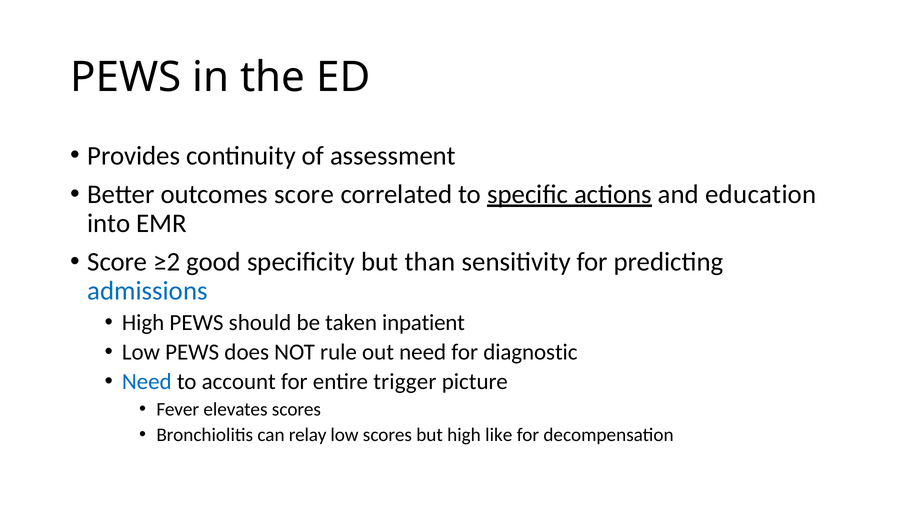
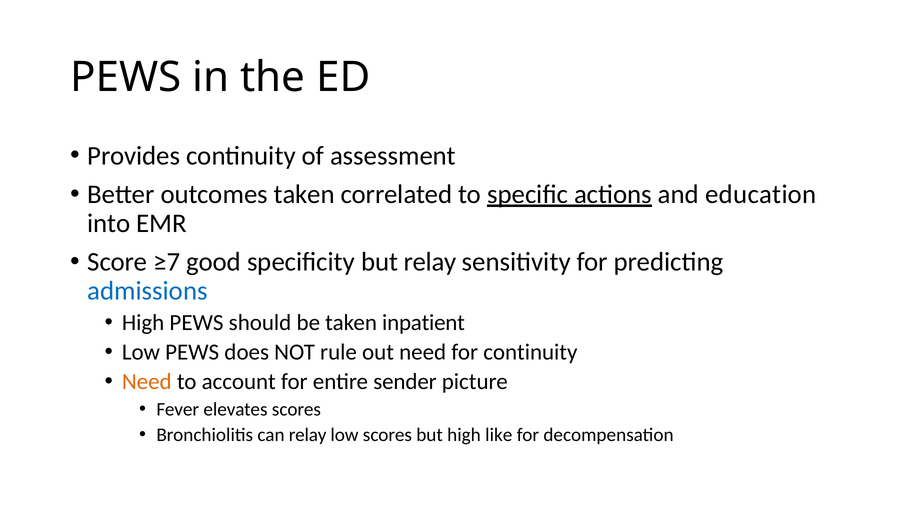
outcomes score: score -> taken (304, 194)
≥2: ≥2 -> ≥7 (167, 261)
but than: than -> relay (430, 261)
for diagnostic: diagnostic -> continuity (530, 352)
Need colour: blue -> orange (147, 381)
trigger: trigger -> sender (405, 381)
